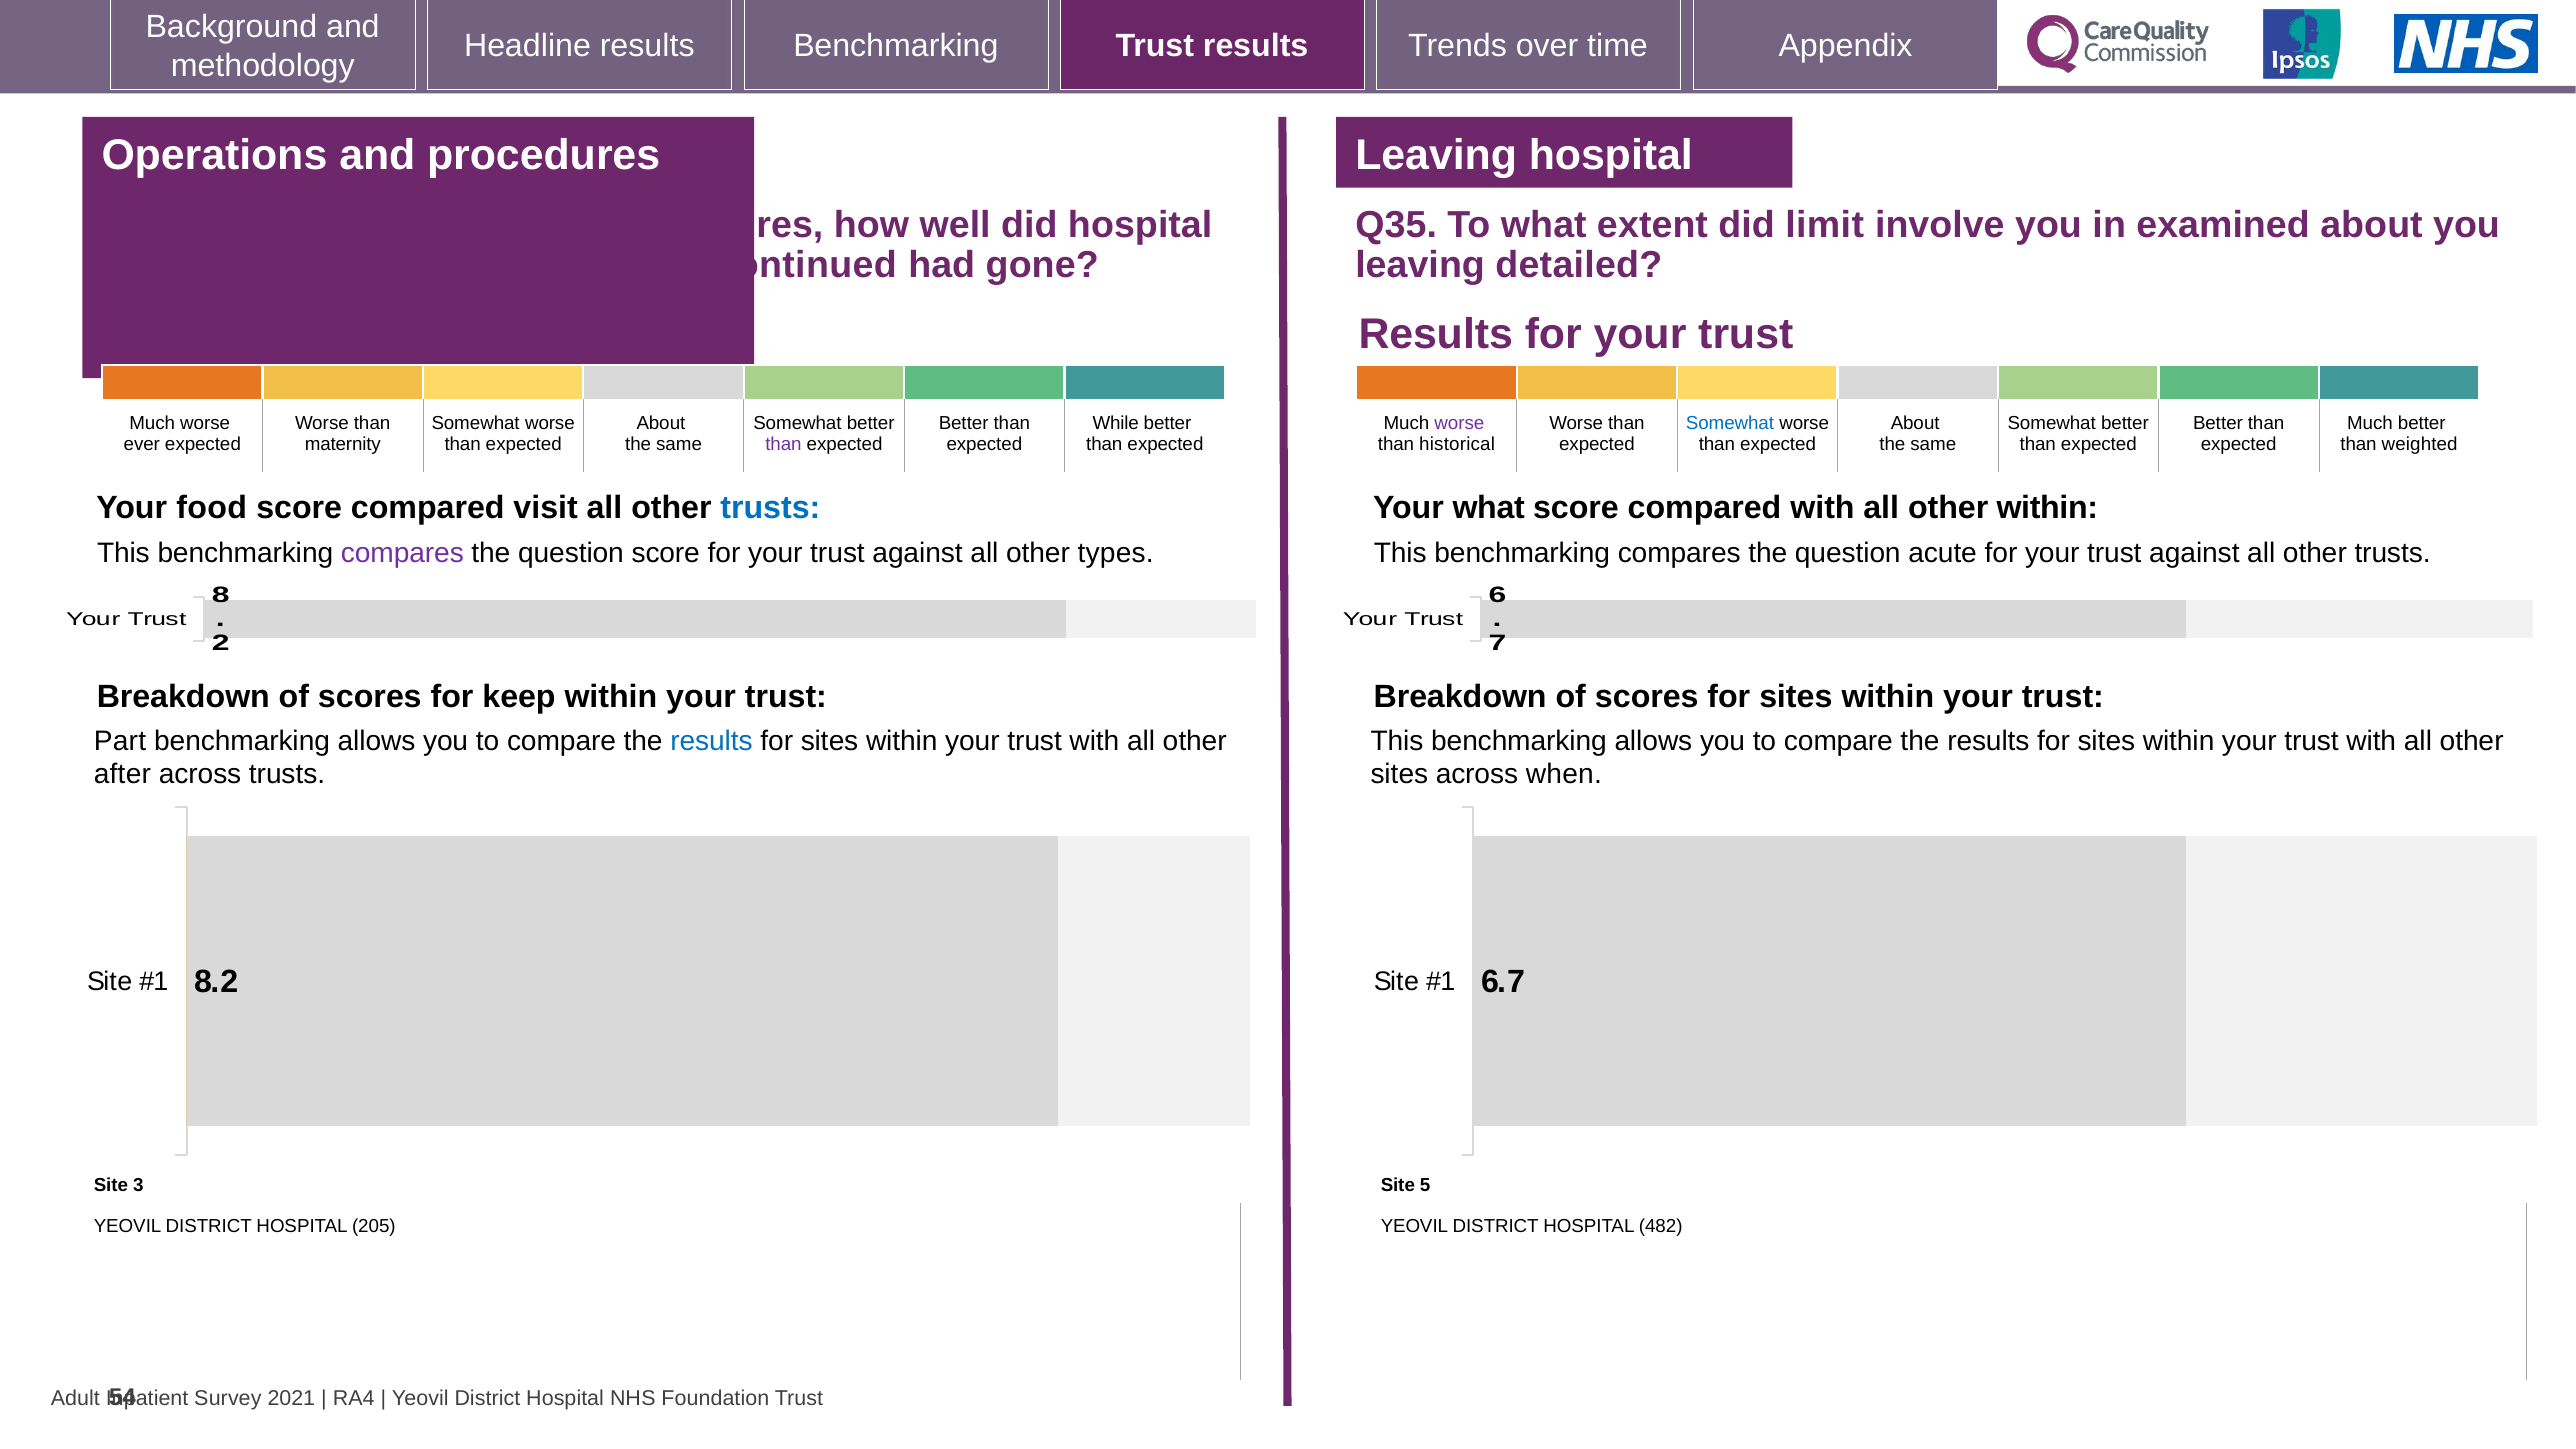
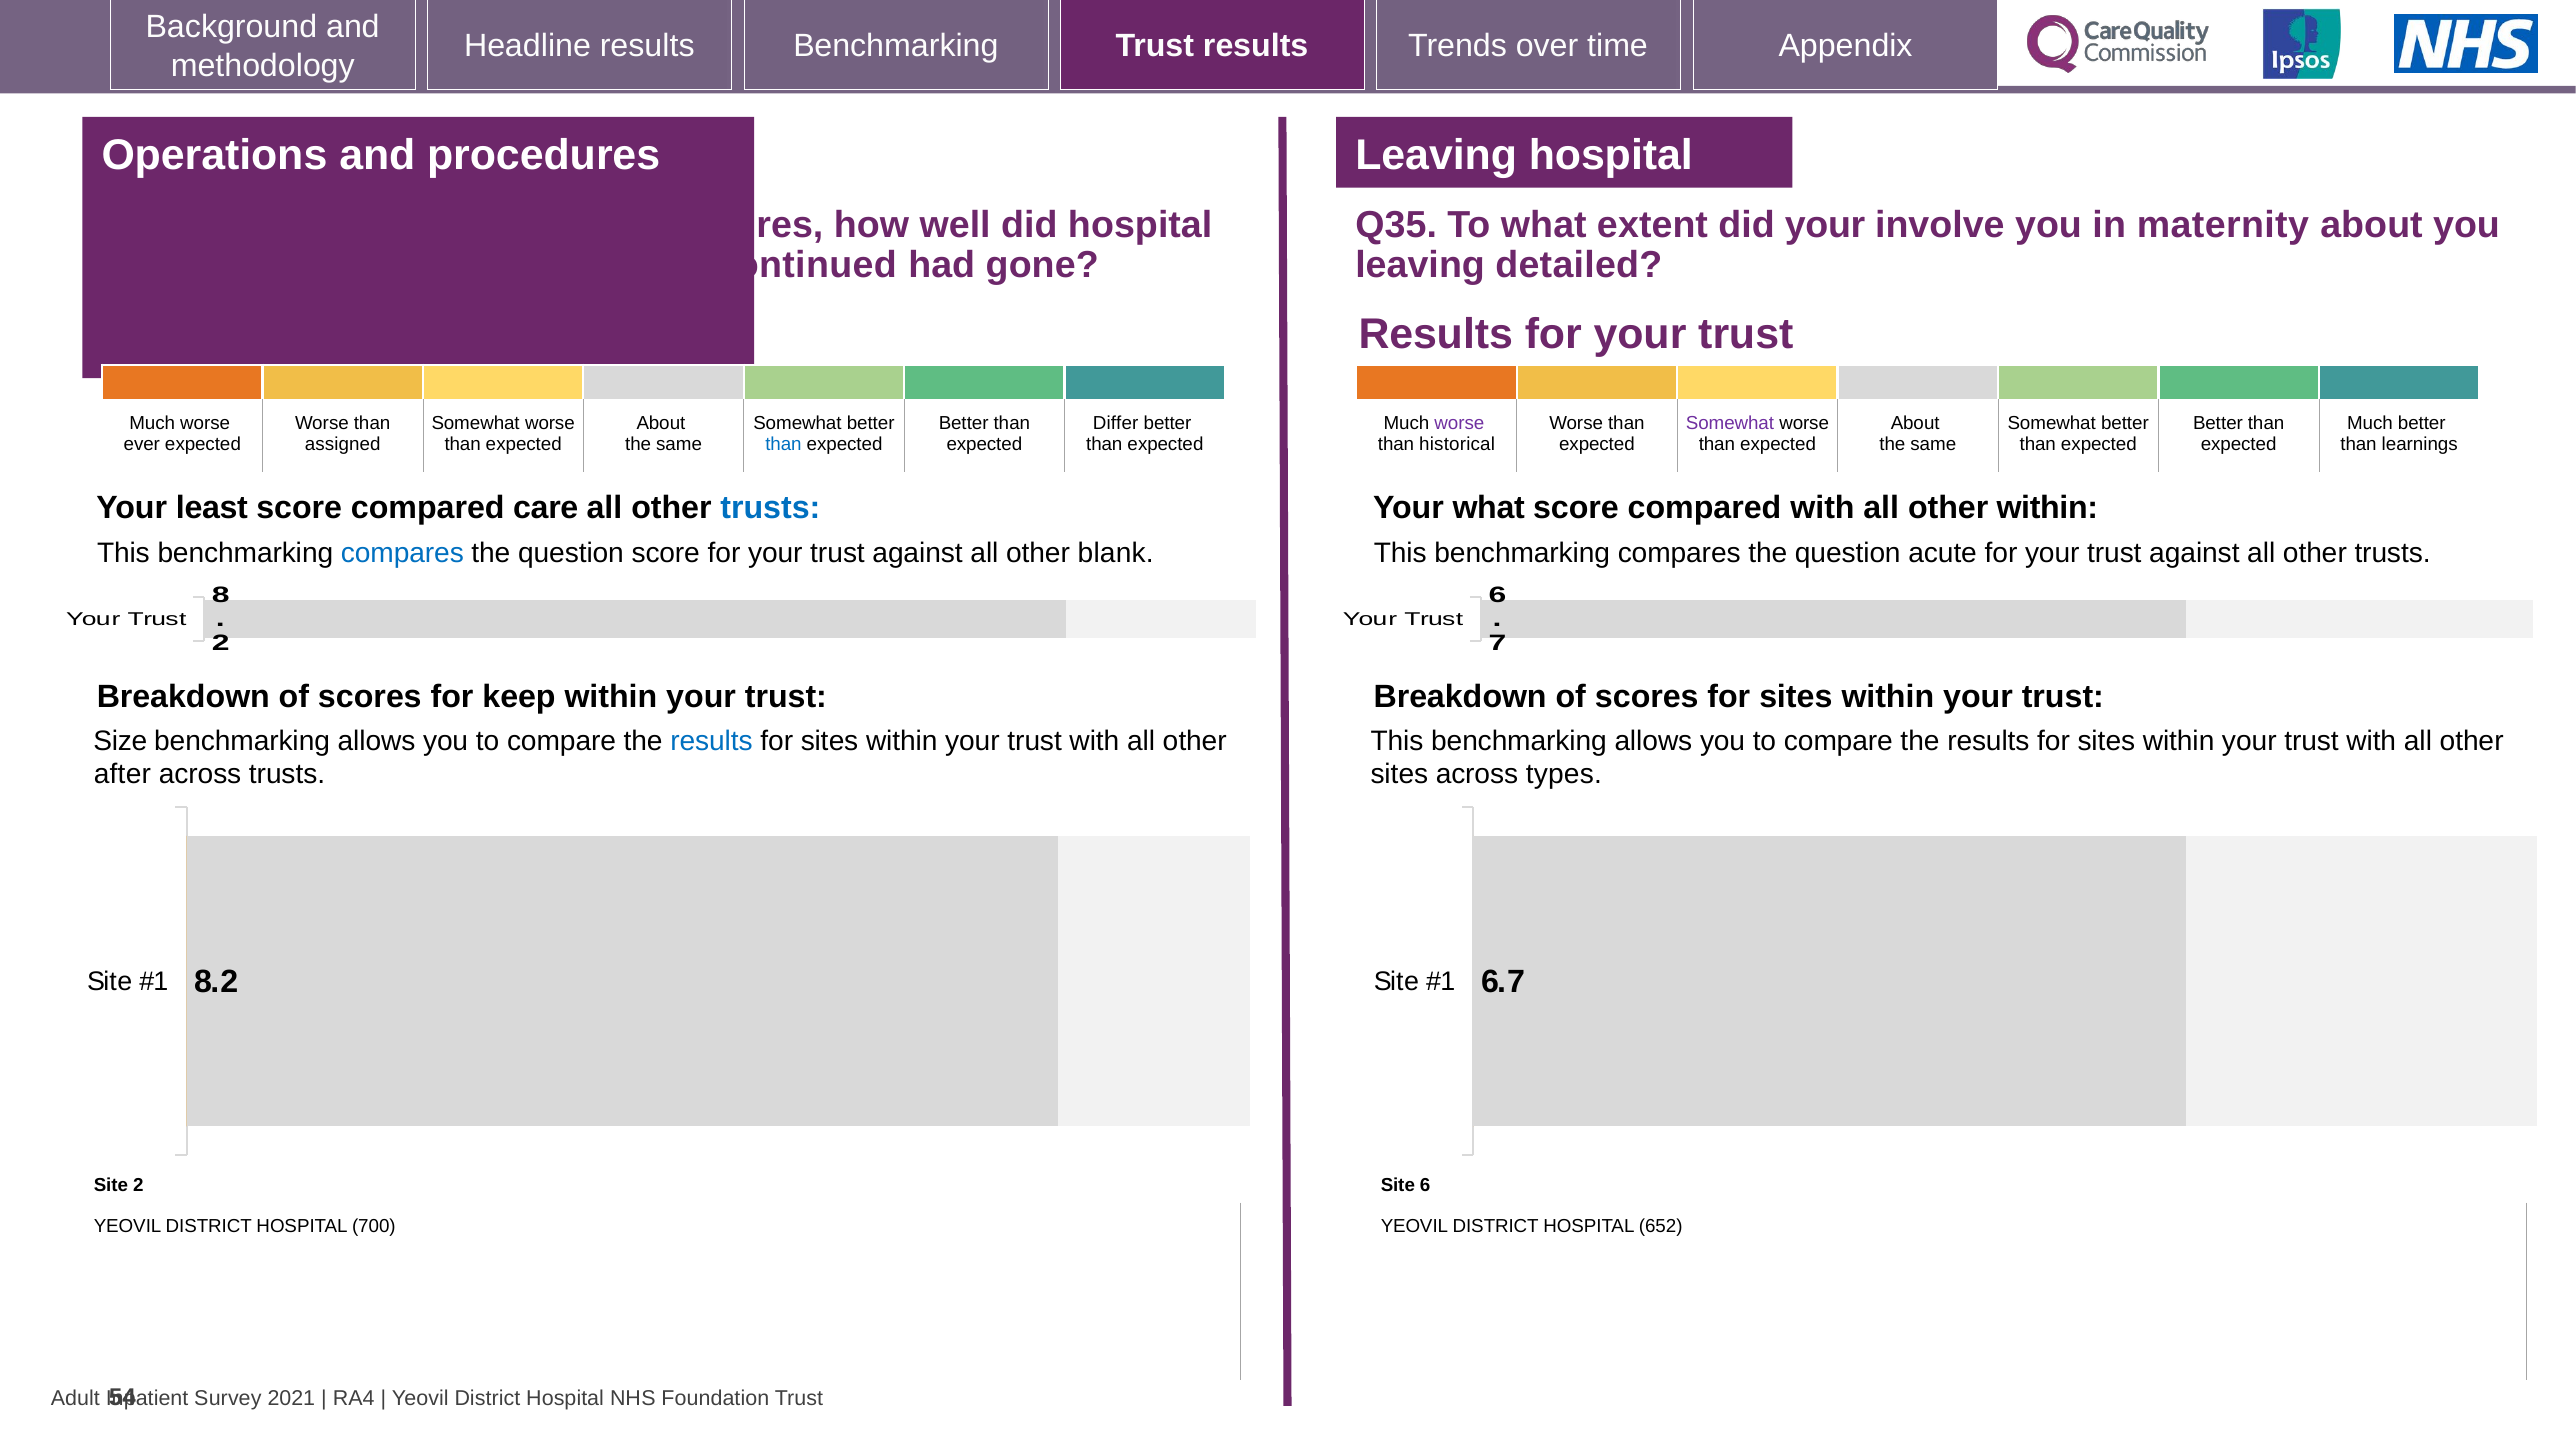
did limit: limit -> your (1825, 225)
examined: examined -> maternity (2223, 225)
While: While -> Differ (1116, 423)
Somewhat colour: blue -> purple (1730, 423)
maternity: maternity -> assigned (343, 444)
than colour: purple -> blue (783, 444)
weighted: weighted -> learnings (2420, 444)
food: food -> least (212, 508)
visit: visit -> care (546, 508)
compares colour: purple -> blue (402, 553)
types: types -> blank (1116, 553)
Part: Part -> Size (120, 741)
when: when -> types (1564, 775)
Site 3: 3 -> 2 (138, 1185)
Site 5: 5 -> 6 (1425, 1185)
205: 205 -> 700 (374, 1227)
482: 482 -> 652 (1661, 1227)
